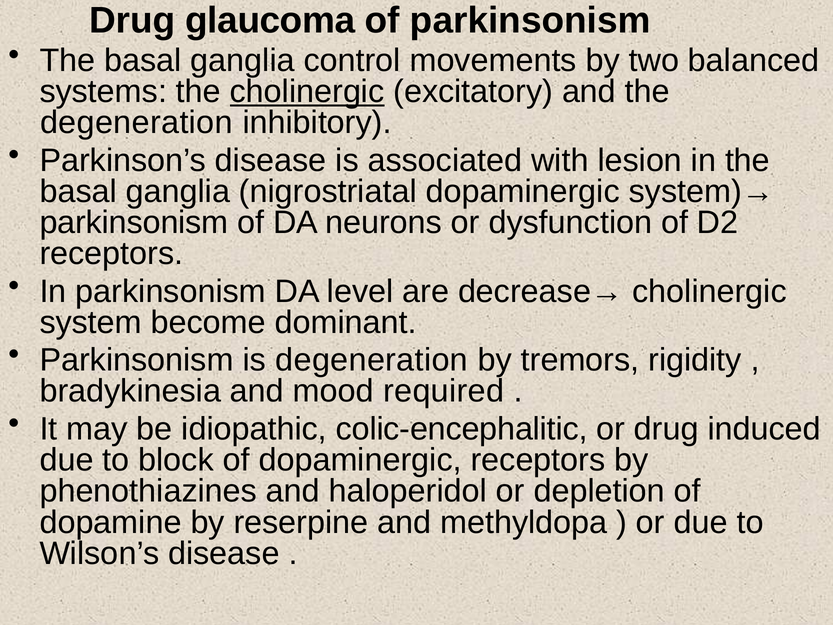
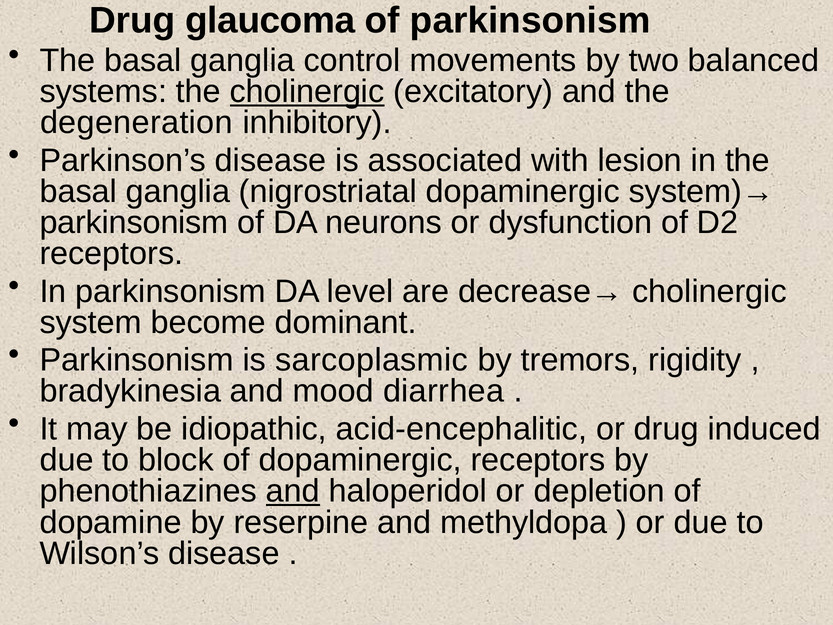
is degeneration: degeneration -> sarcoplasmic (372, 360)
required: required -> diarrhea (444, 391)
colic-encephalitic: colic-encephalitic -> acid-encephalitic (461, 429)
and underline: none -> present (293, 491)
